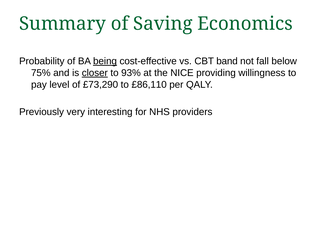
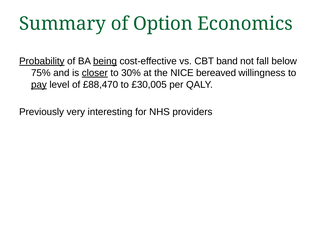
Saving: Saving -> Option (163, 24)
Probability underline: none -> present (42, 61)
93%: 93% -> 30% (131, 73)
providing: providing -> bereaved (216, 73)
pay underline: none -> present (39, 84)
£73,290: £73,290 -> £88,470 (100, 84)
£86,110: £86,110 -> £30,005 (149, 84)
